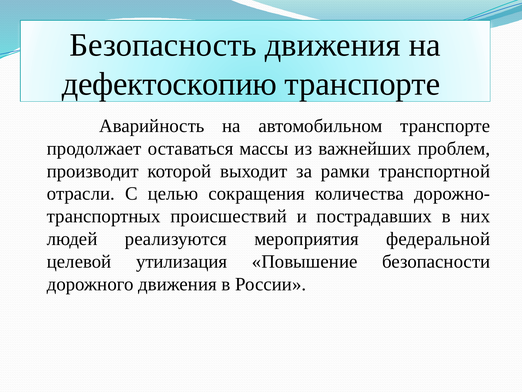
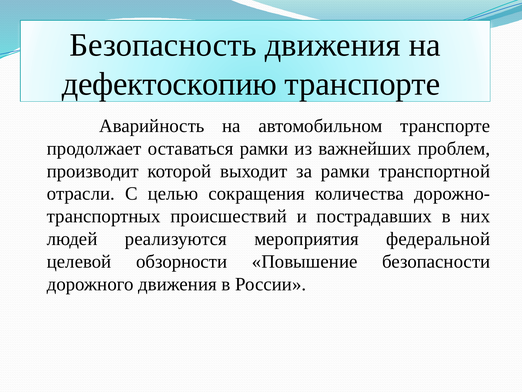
оставаться массы: массы -> рамки (264, 148)
утилизация: утилизация -> обзорности (182, 261)
